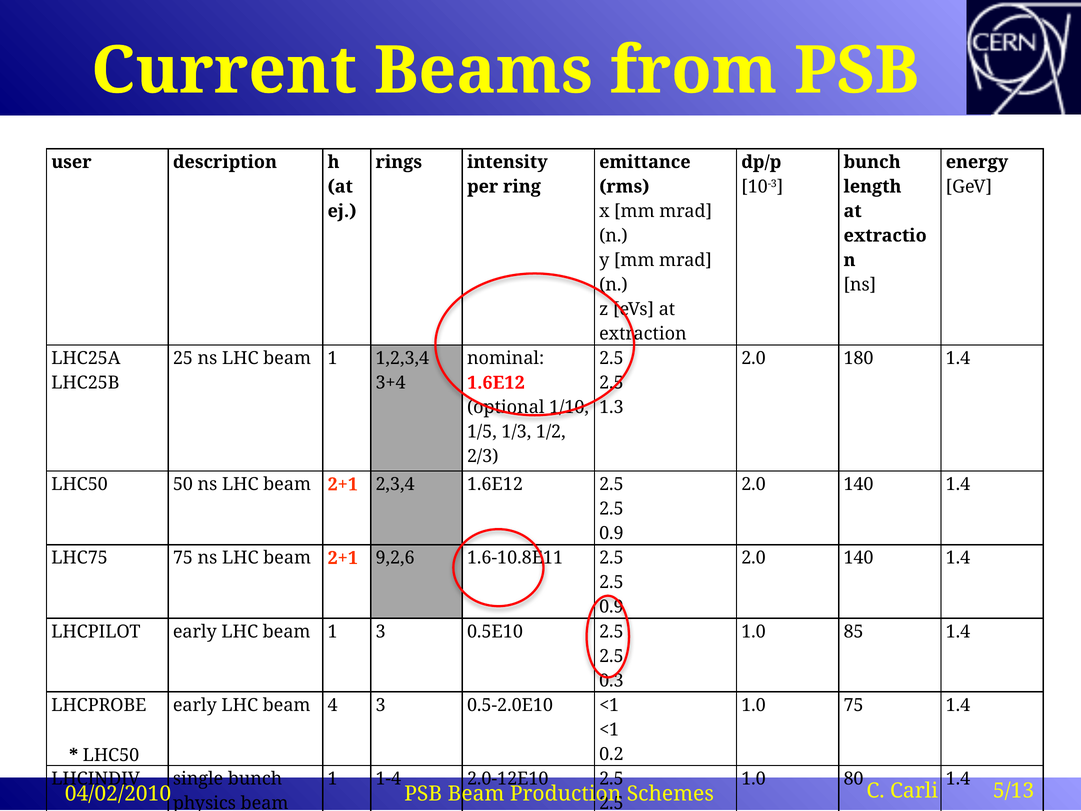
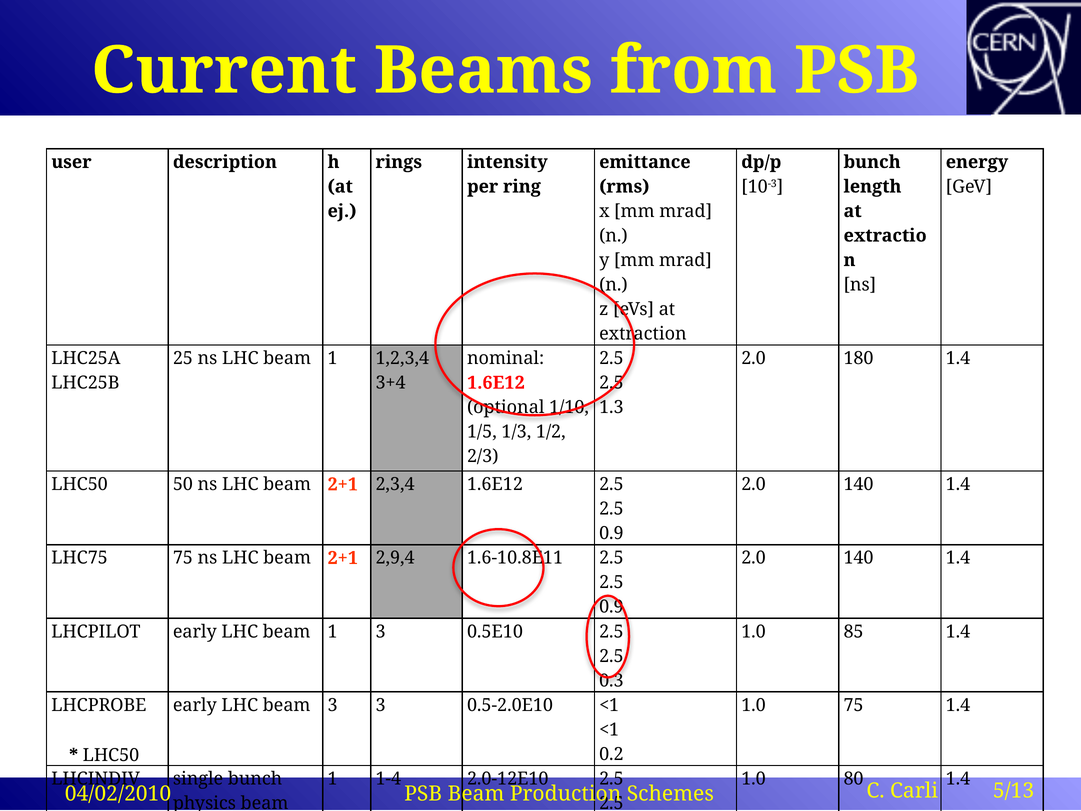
9,2,6: 9,2,6 -> 2,9,4 (395, 558)
beam 4: 4 -> 3 (333, 705)
